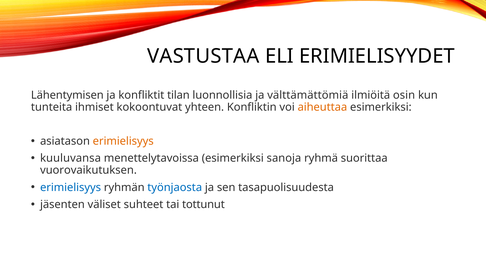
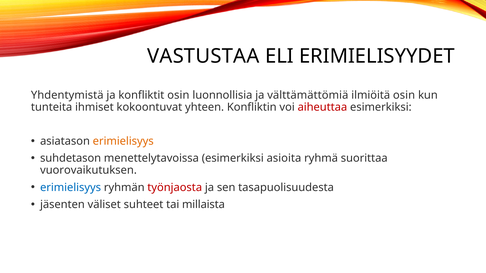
Lähentymisen: Lähentymisen -> Yhdentymistä (67, 95)
konfliktit tilan: tilan -> osin (178, 95)
aiheuttaa colour: orange -> red (322, 107)
kuuluvansa: kuuluvansa -> suhdetason (71, 159)
sanoja: sanoja -> asioita (284, 159)
työnjaosta colour: blue -> red (175, 188)
tottunut: tottunut -> millaista (203, 205)
